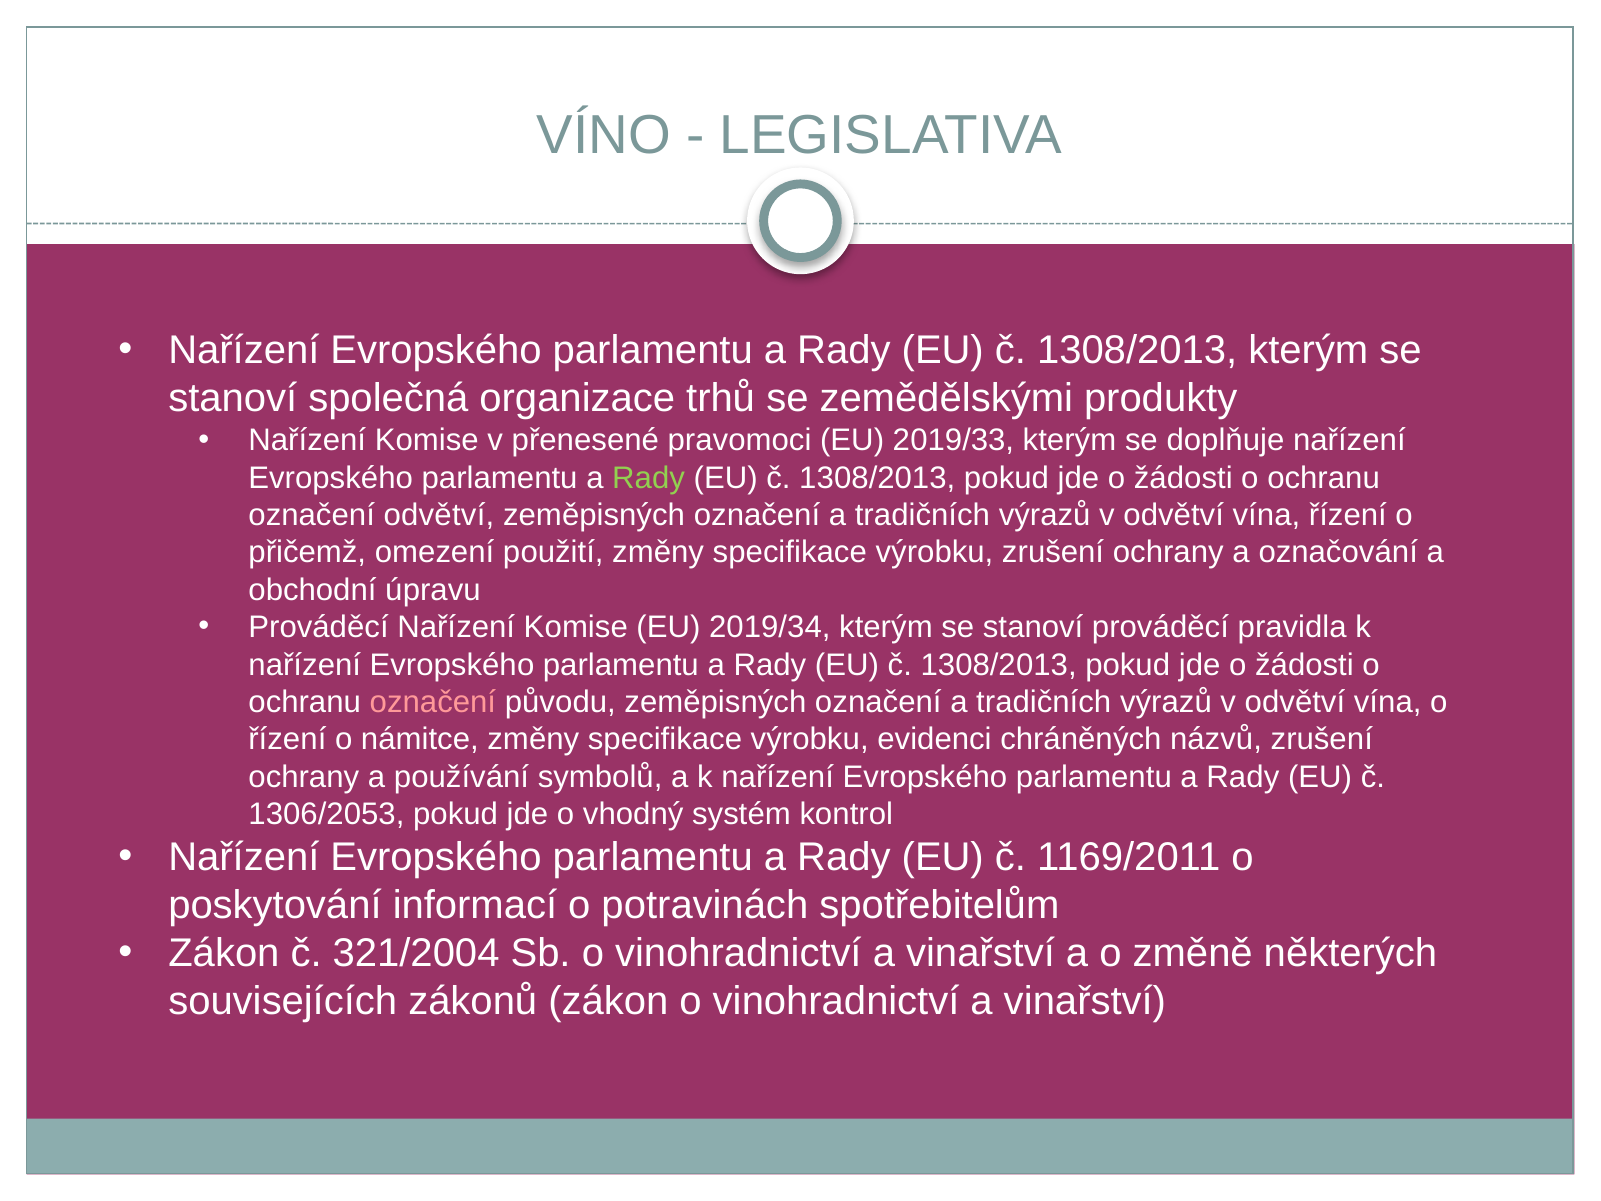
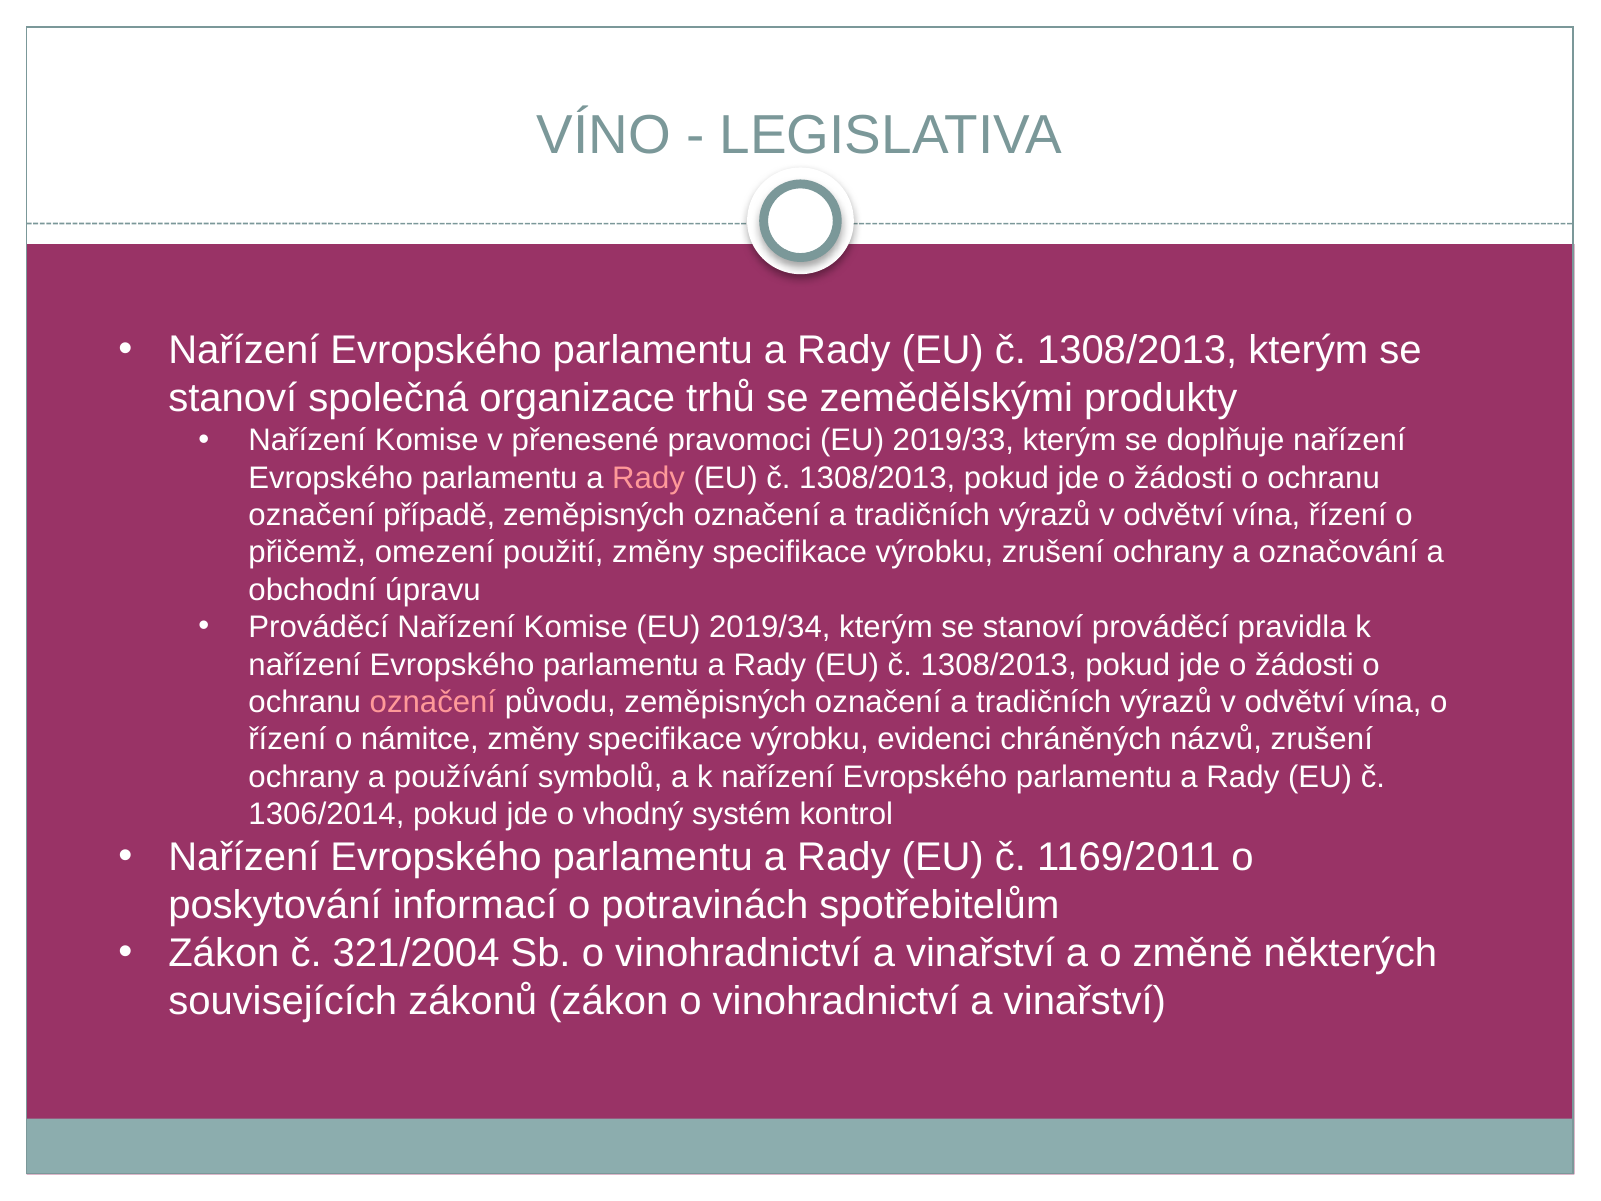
Rady colour: light green -> pink (649, 478)
označení odvětví: odvětví -> případě (439, 515)
1306/2053: 1306/2053 -> 1306/2014 (326, 814)
